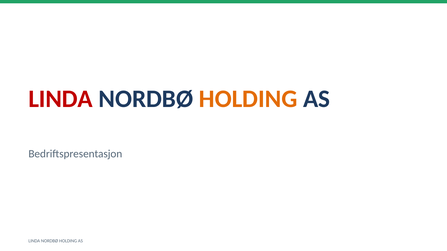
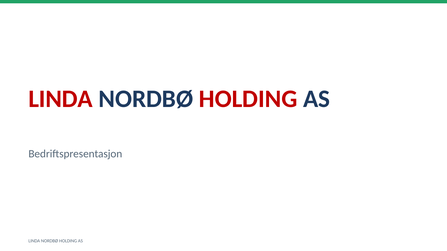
HOLDING colour: orange -> red (248, 99)
